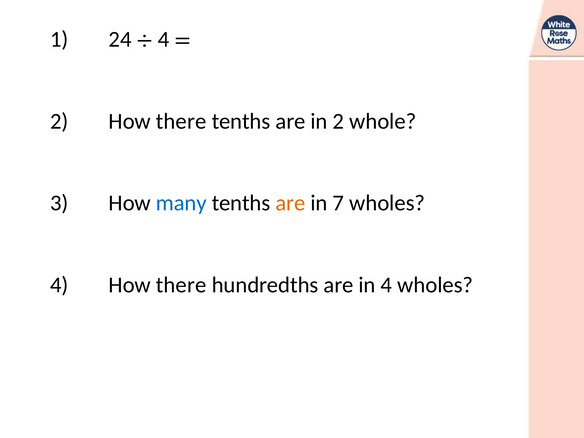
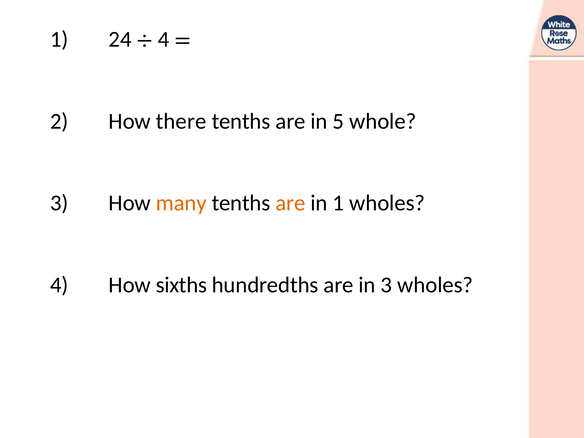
in 2: 2 -> 5 (338, 121)
many colour: blue -> orange (181, 203)
in 7: 7 -> 1 (338, 203)
4 How there: there -> sixths (181, 285)
in 4: 4 -> 3 (386, 285)
